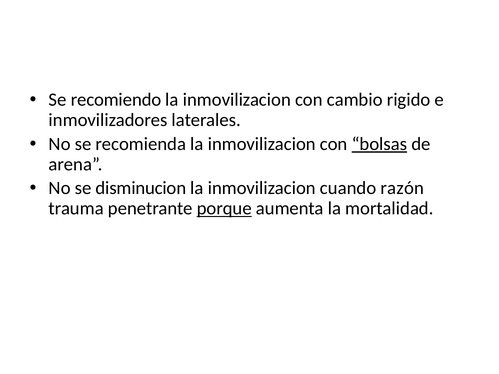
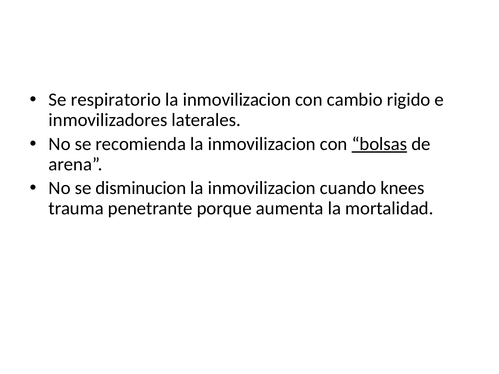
recomiendo: recomiendo -> respiratorio (116, 100)
razón: razón -> knees (402, 188)
porque underline: present -> none (224, 209)
